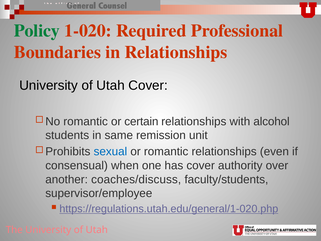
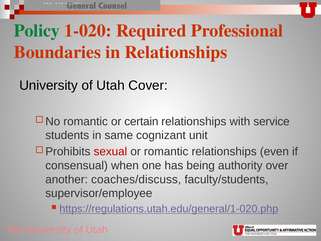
alcohol: alcohol -> service (272, 121)
remission: remission -> cognizant (161, 135)
sexual colour: blue -> red (110, 151)
has cover: cover -> being (201, 165)
